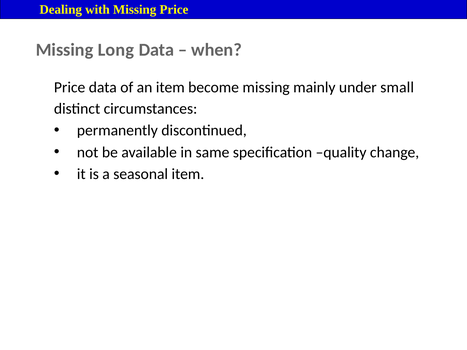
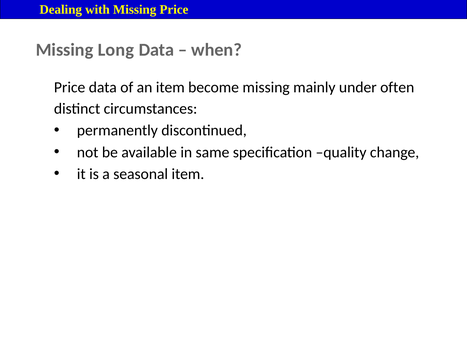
small: small -> often (397, 88)
